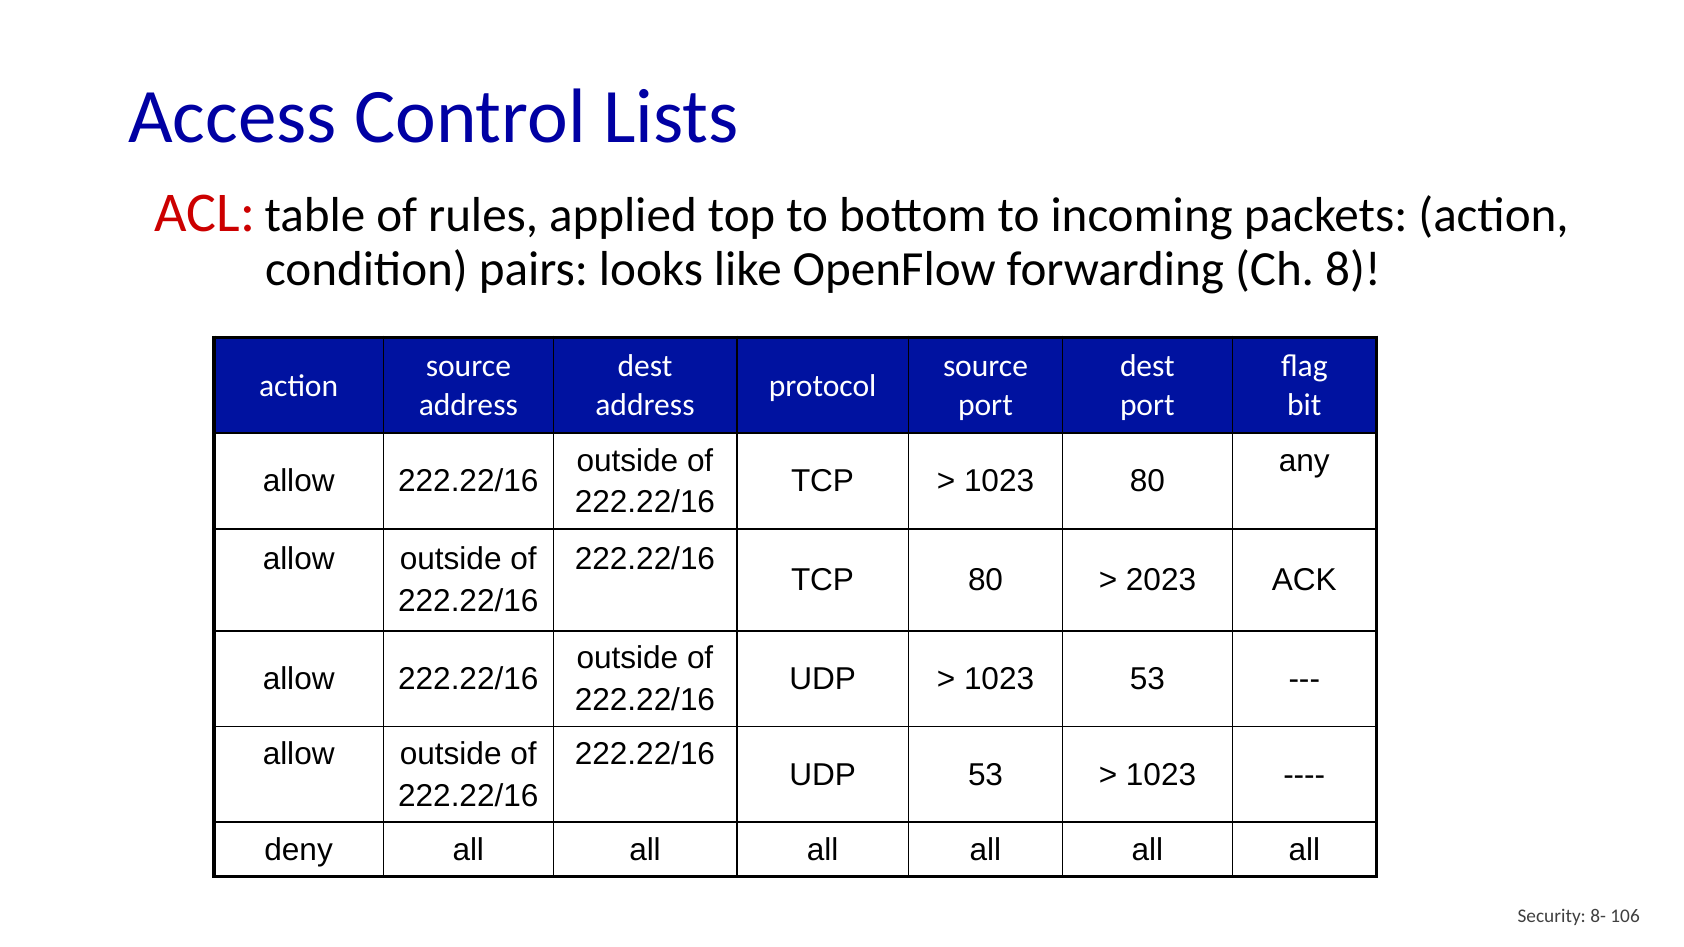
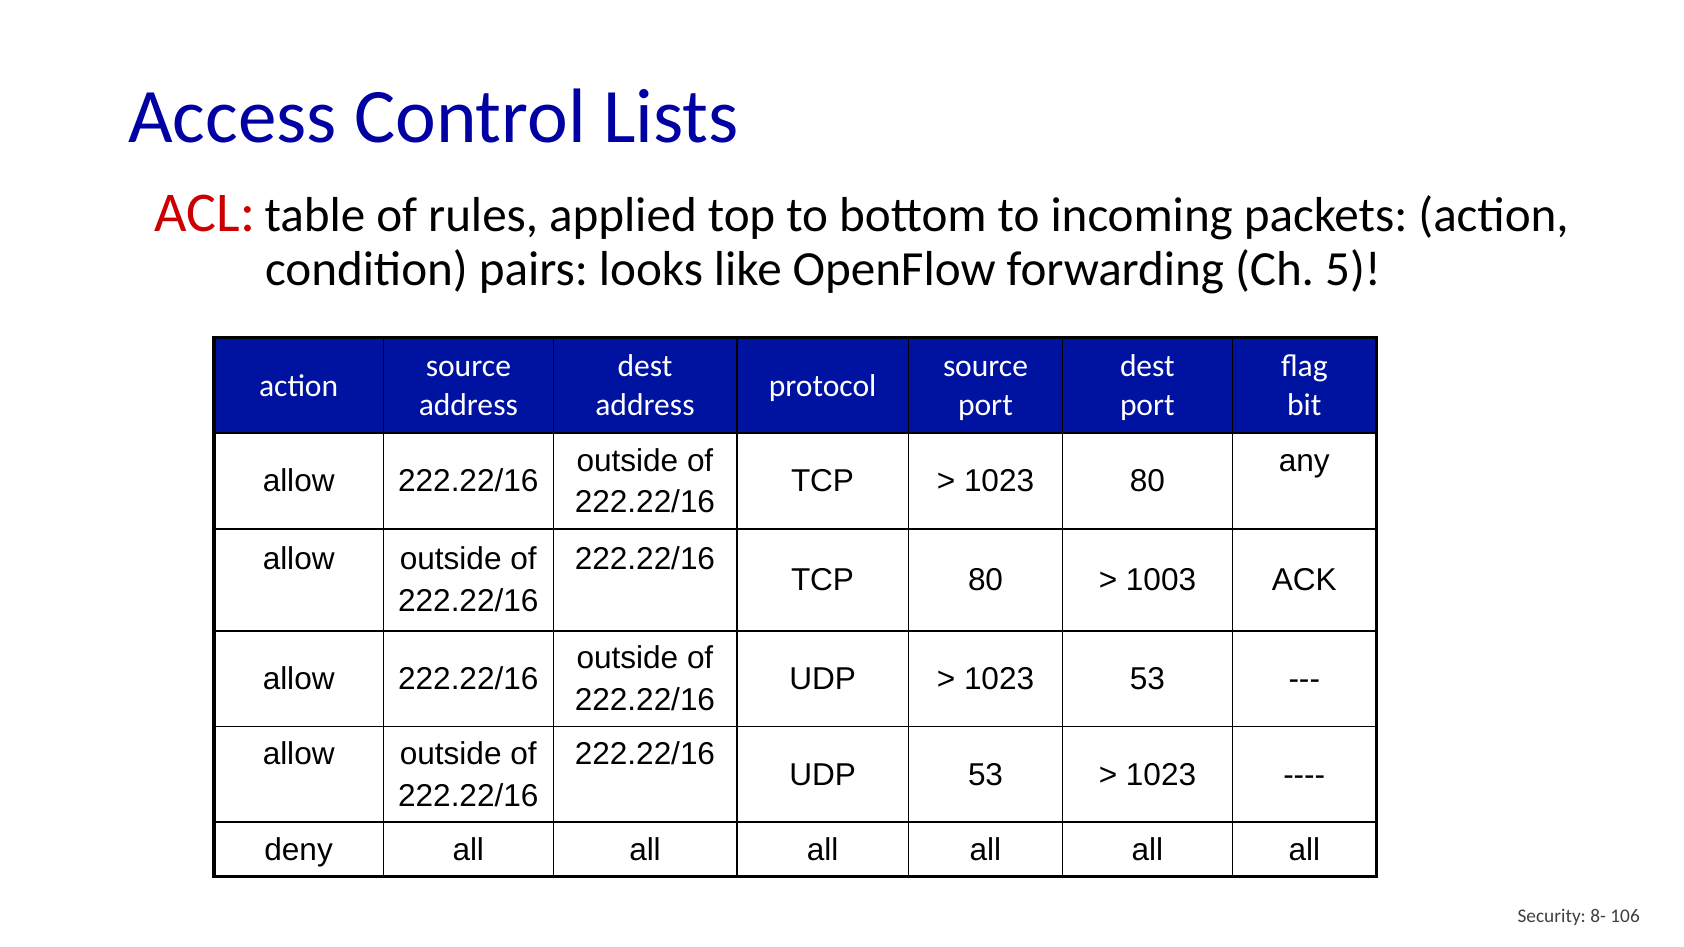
8: 8 -> 5 (1353, 270)
2023: 2023 -> 1003 (1161, 580)
